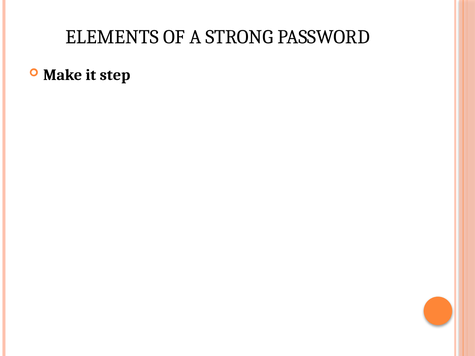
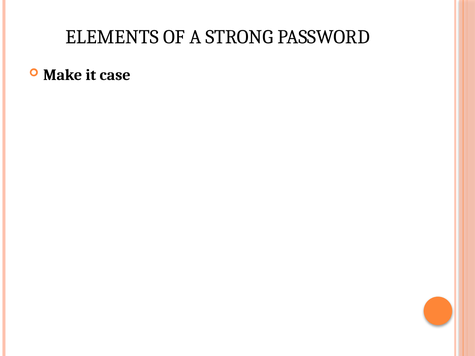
step: step -> case (115, 75)
